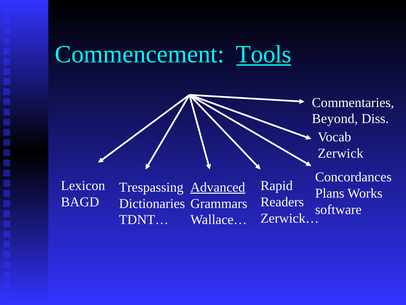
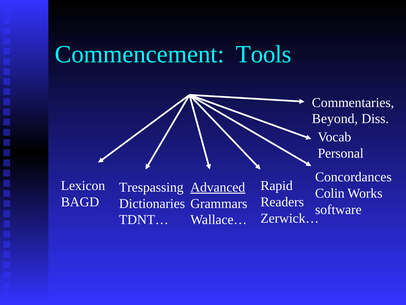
Tools underline: present -> none (264, 54)
Zerwick: Zerwick -> Personal (341, 153)
Plans: Plans -> Colin (330, 193)
